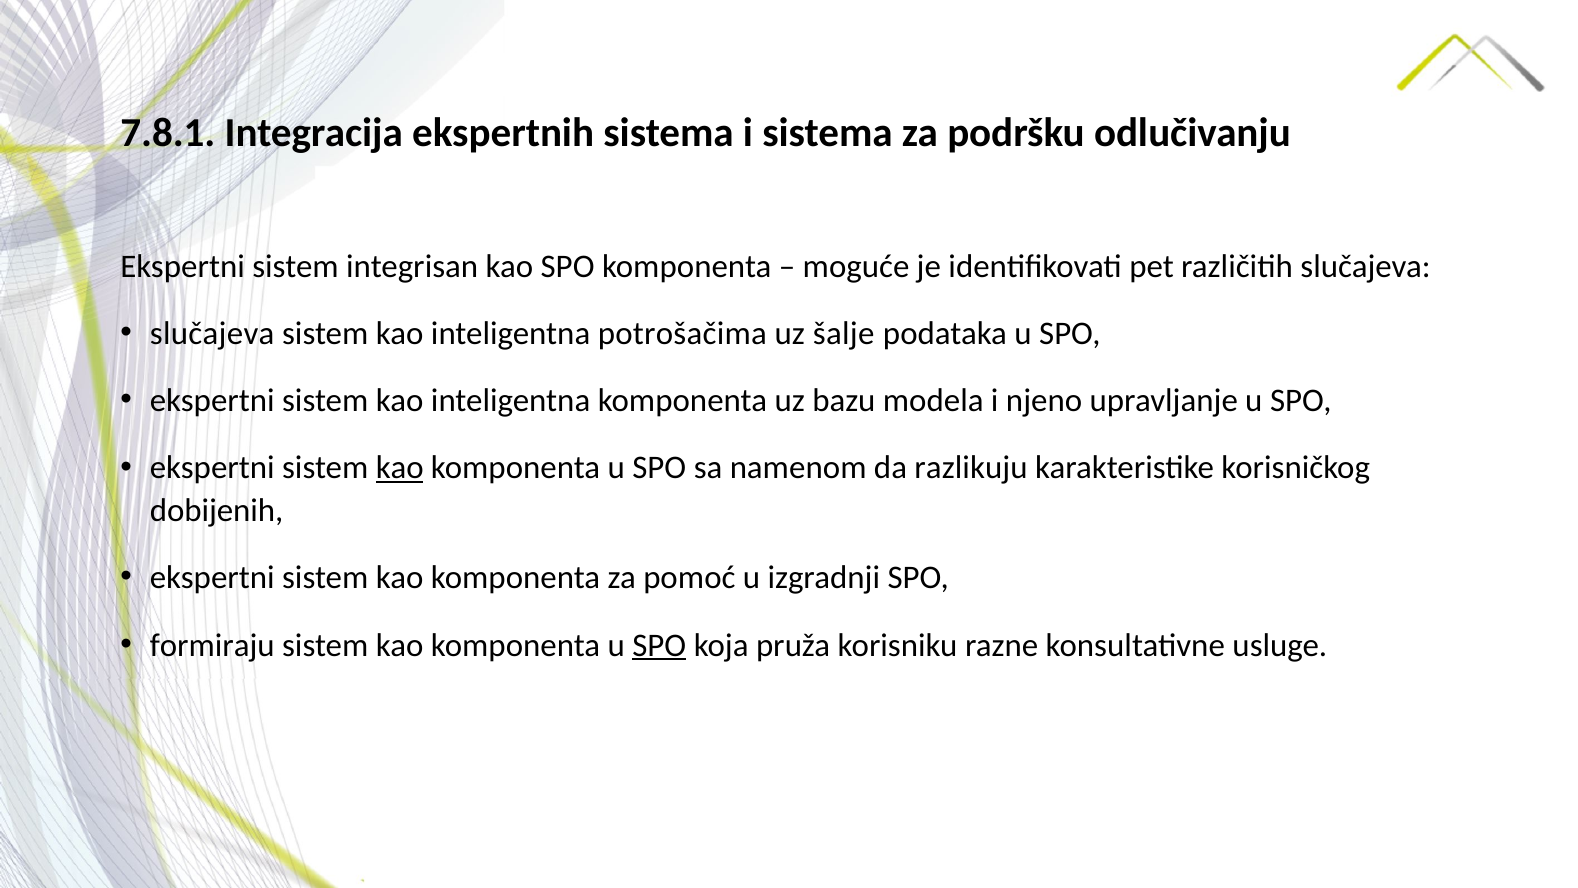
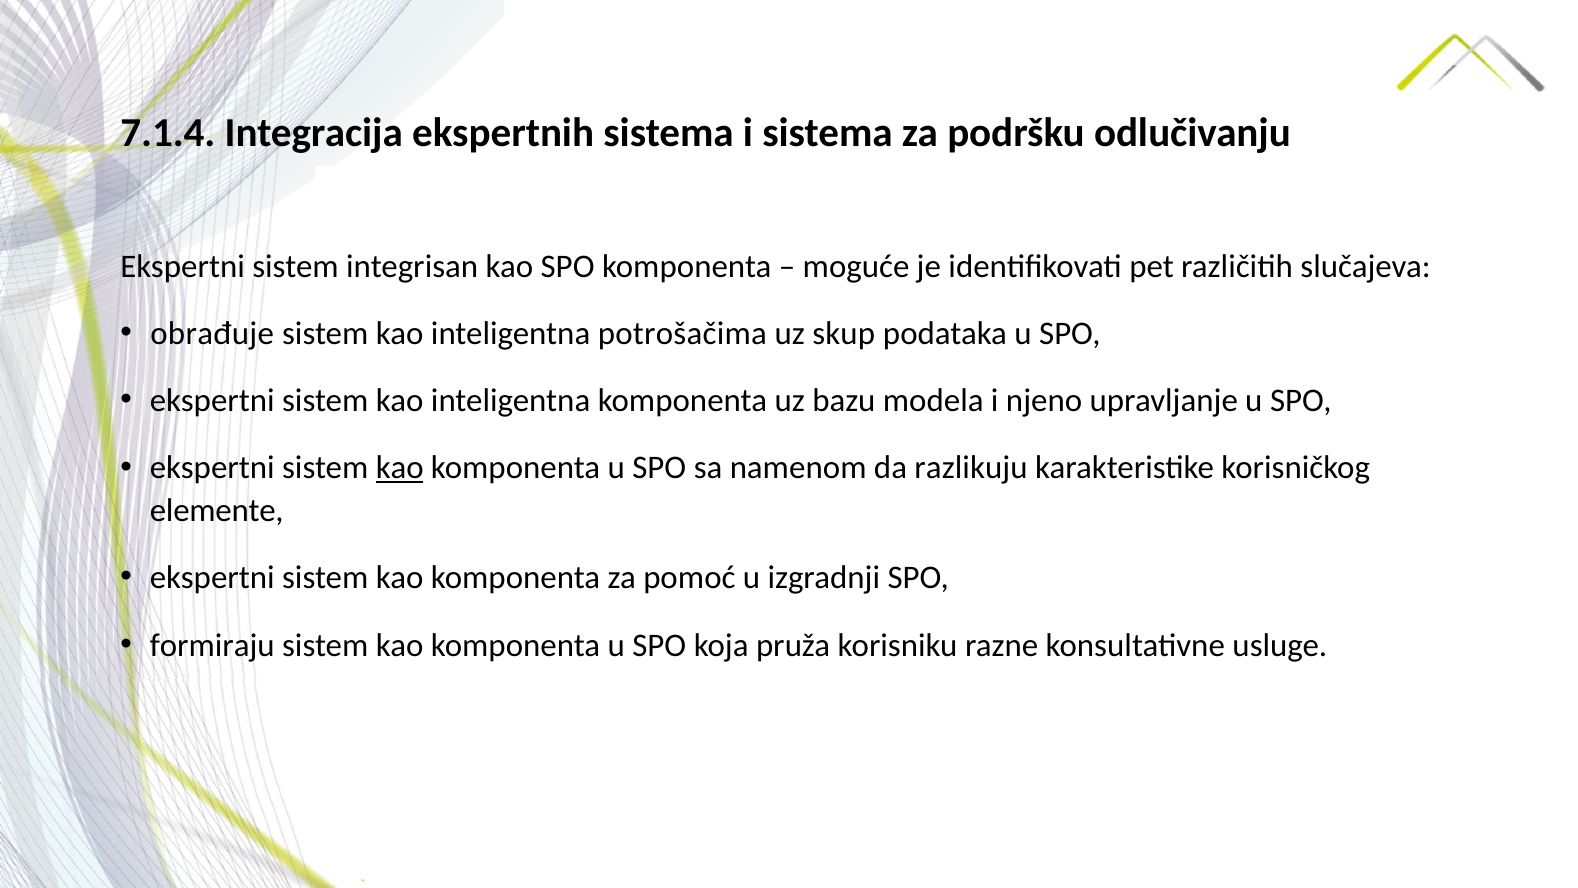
7.8.1: 7.8.1 -> 7.1.4 (168, 133)
slučajeva: slučajeva -> obrađuje (212, 333)
šalje: šalje -> skup (844, 333)
dobijenih: dobijenih -> elemente (217, 510)
SPO underline: present -> none (659, 645)
